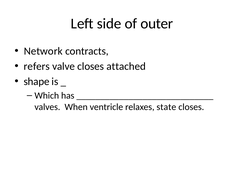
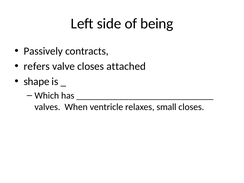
outer: outer -> being (157, 24)
Network: Network -> Passively (43, 51)
state: state -> small (166, 107)
